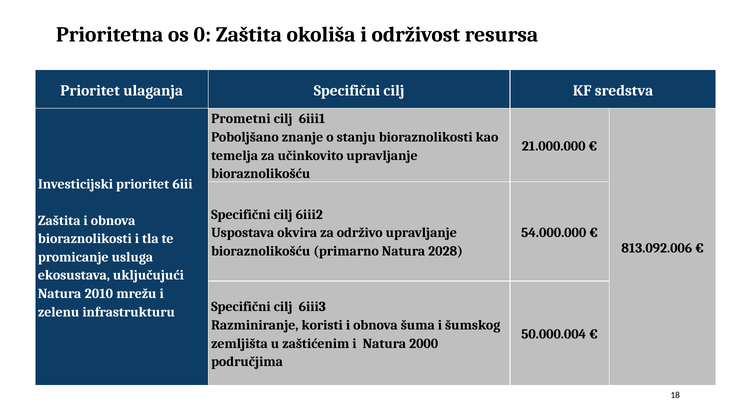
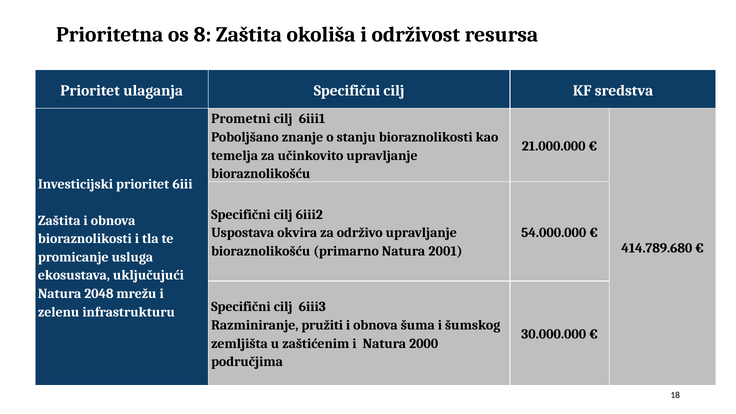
0: 0 -> 8 (202, 34)
813.092.006: 813.092.006 -> 414.789.680 (657, 248)
2028: 2028 -> 2001 (445, 251)
2010: 2010 -> 2048 (99, 294)
koristi: koristi -> pružiti (322, 325)
50.000.004: 50.000.004 -> 30.000.000 (554, 334)
